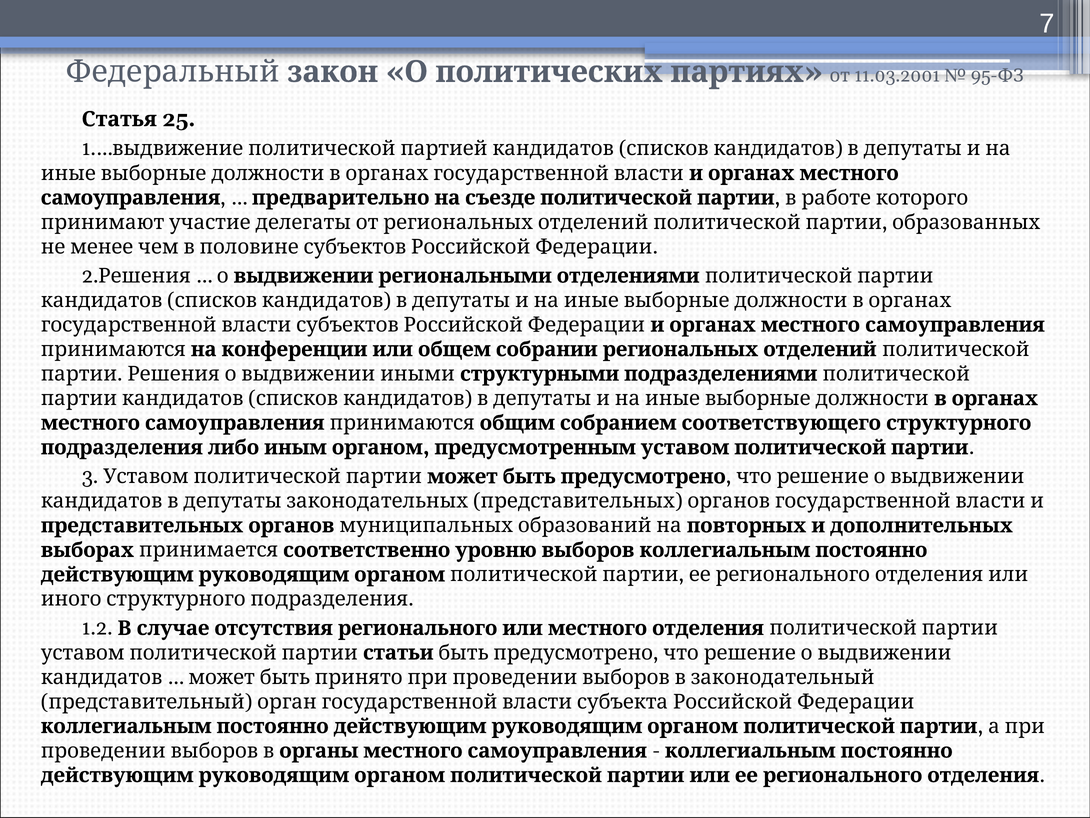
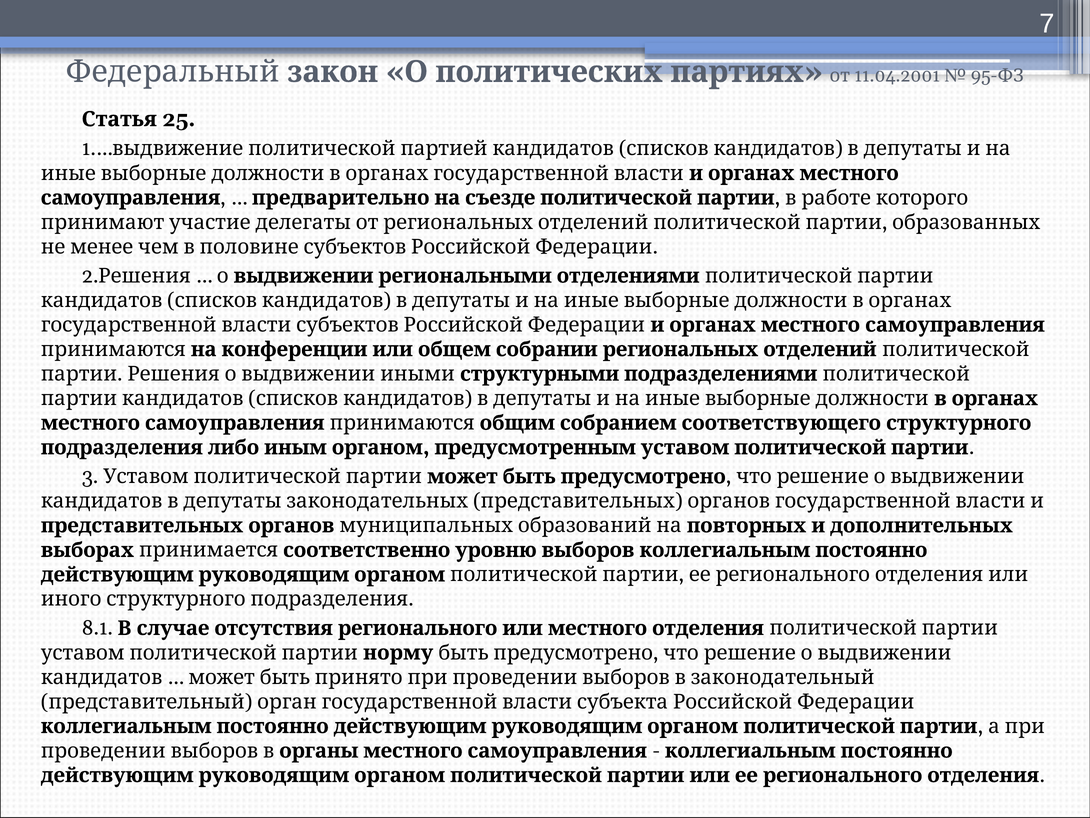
11.03.2001: 11.03.2001 -> 11.04.2001 (897, 76)
1.2: 1.2 -> 8.1 (97, 628)
статьи: статьи -> норму (398, 652)
